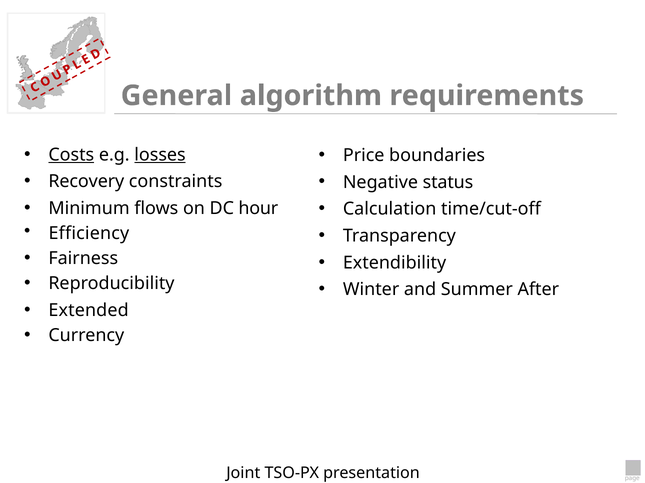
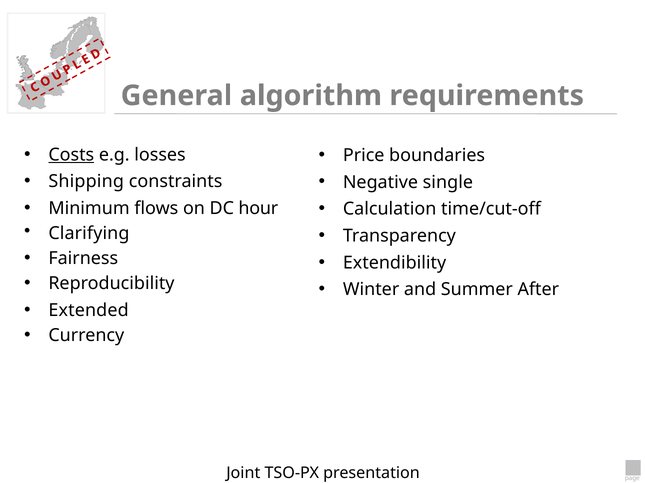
losses underline: present -> none (160, 155)
Recovery: Recovery -> Shipping (86, 182)
status: status -> single (448, 182)
Efficiency: Efficiency -> Clarifying (89, 234)
